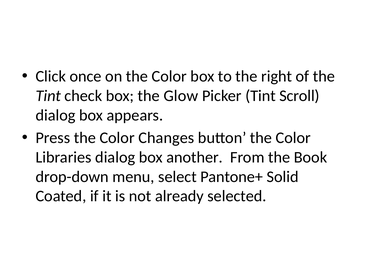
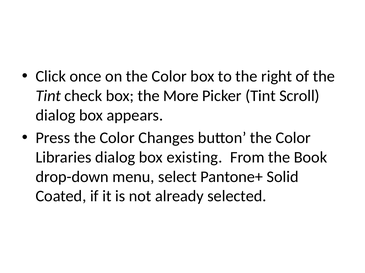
Glow: Glow -> More (181, 96)
another: another -> existing (194, 158)
